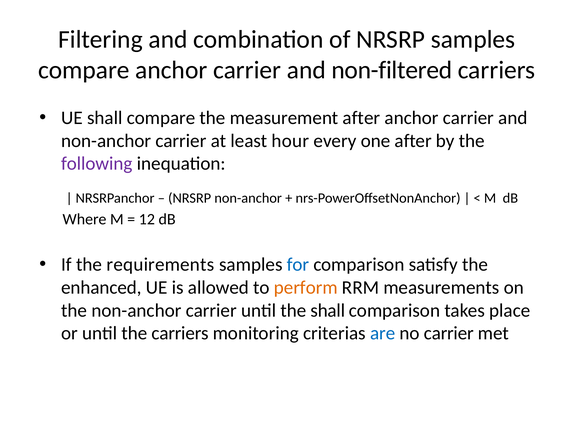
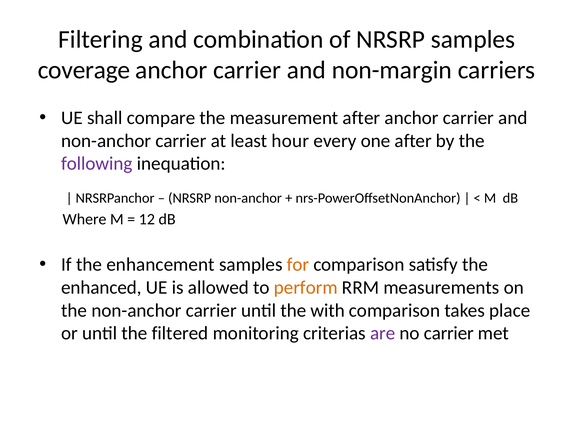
compare: compare -> coverage (84, 70)
non-filtered: non-filtered -> non-margin (392, 70)
requirements: requirements -> enhancement (161, 265)
for colour: blue -> orange (298, 265)
the shall: shall -> with (328, 311)
the carriers: carriers -> filtered (180, 334)
are colour: blue -> purple (383, 334)
